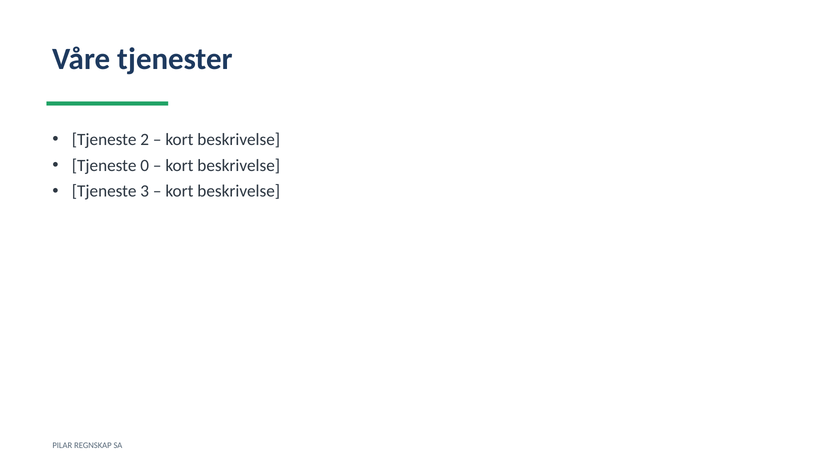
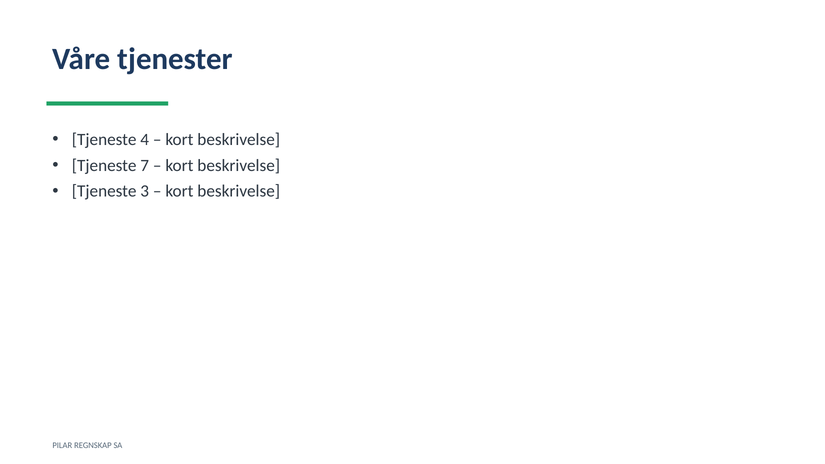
2: 2 -> 4 (145, 140)
0: 0 -> 7 (145, 166)
